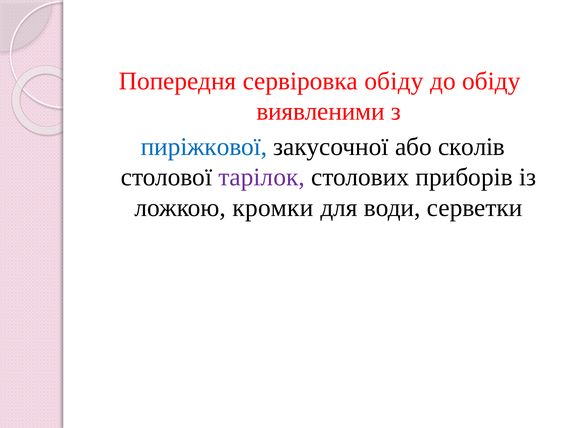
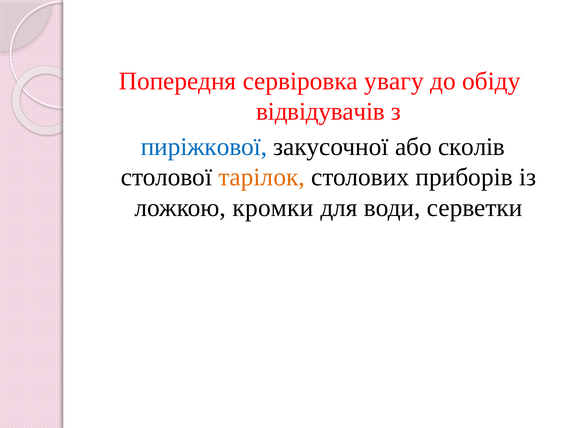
сервіровка обіду: обіду -> увагу (394, 81)
виявленими: виявленими -> відвідувачів (321, 112)
тарілок colour: purple -> orange (262, 177)
